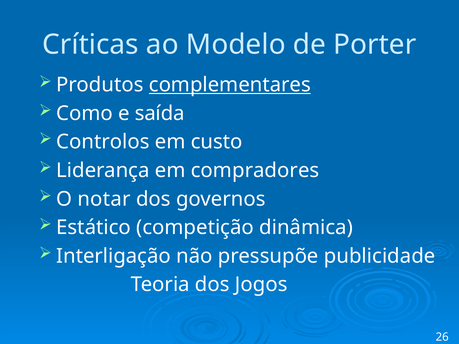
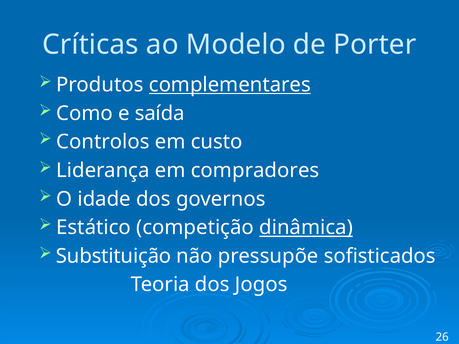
notar: notar -> idade (104, 199)
dinâmica underline: none -> present (306, 228)
Interligação: Interligação -> Substituição (114, 256)
publicidade: publicidade -> sofisticados (380, 256)
